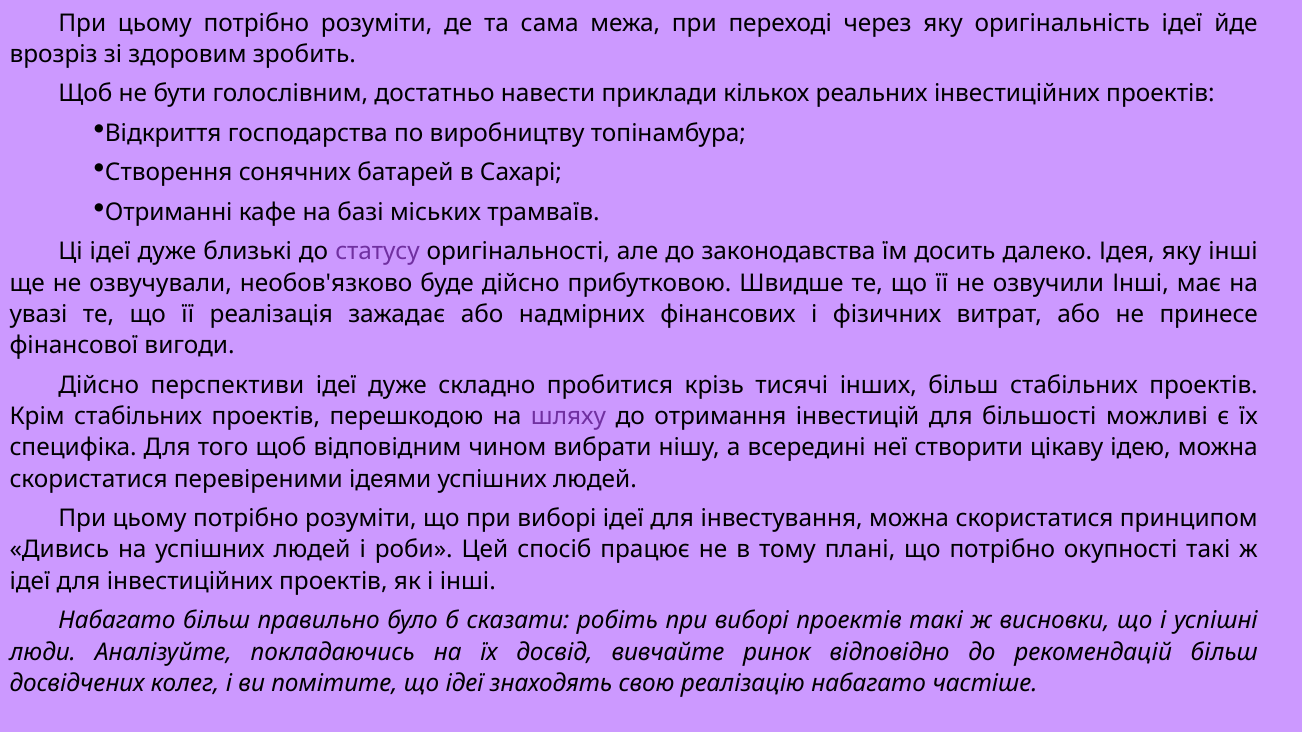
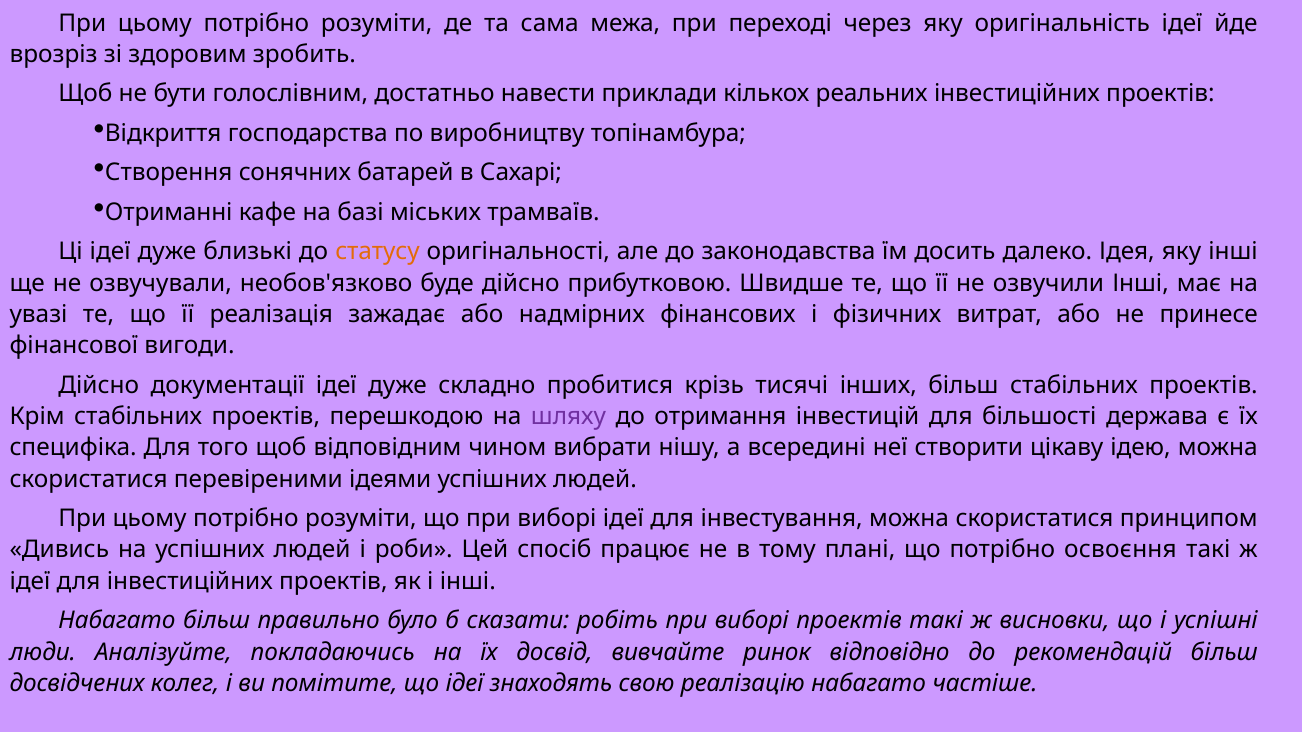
статусу colour: purple -> orange (377, 252)
перспективи: перспективи -> документації (228, 385)
можливі: можливі -> держава (1157, 417)
окупності: окупності -> освоєння (1121, 550)
